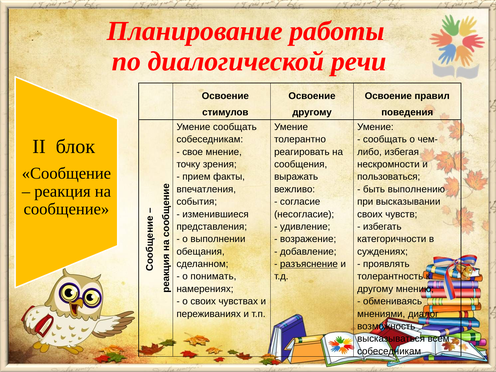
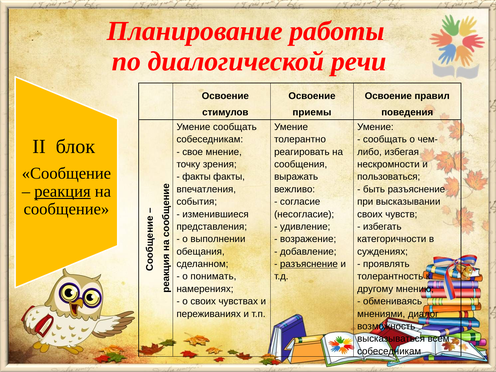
другому: другому -> приемы (312, 112)
прием: прием -> факты (196, 177)
реакция underline: none -> present (62, 191)
быть выполнению: выполнению -> разъяснение (416, 189)
